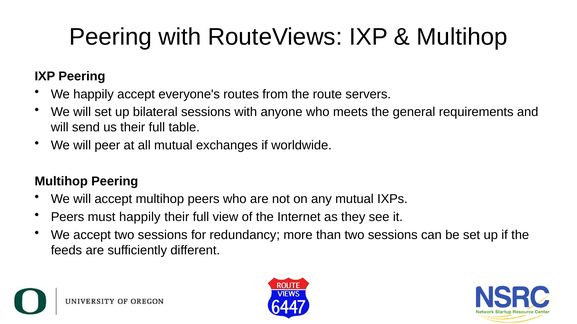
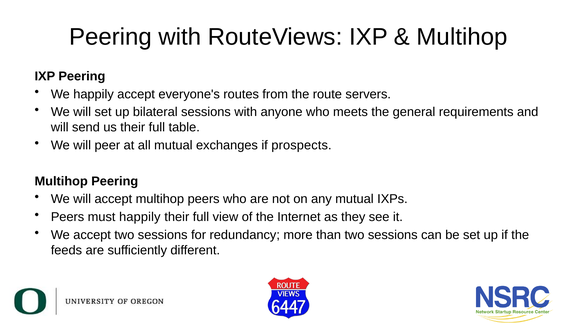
worldwide: worldwide -> prospects (301, 146)
